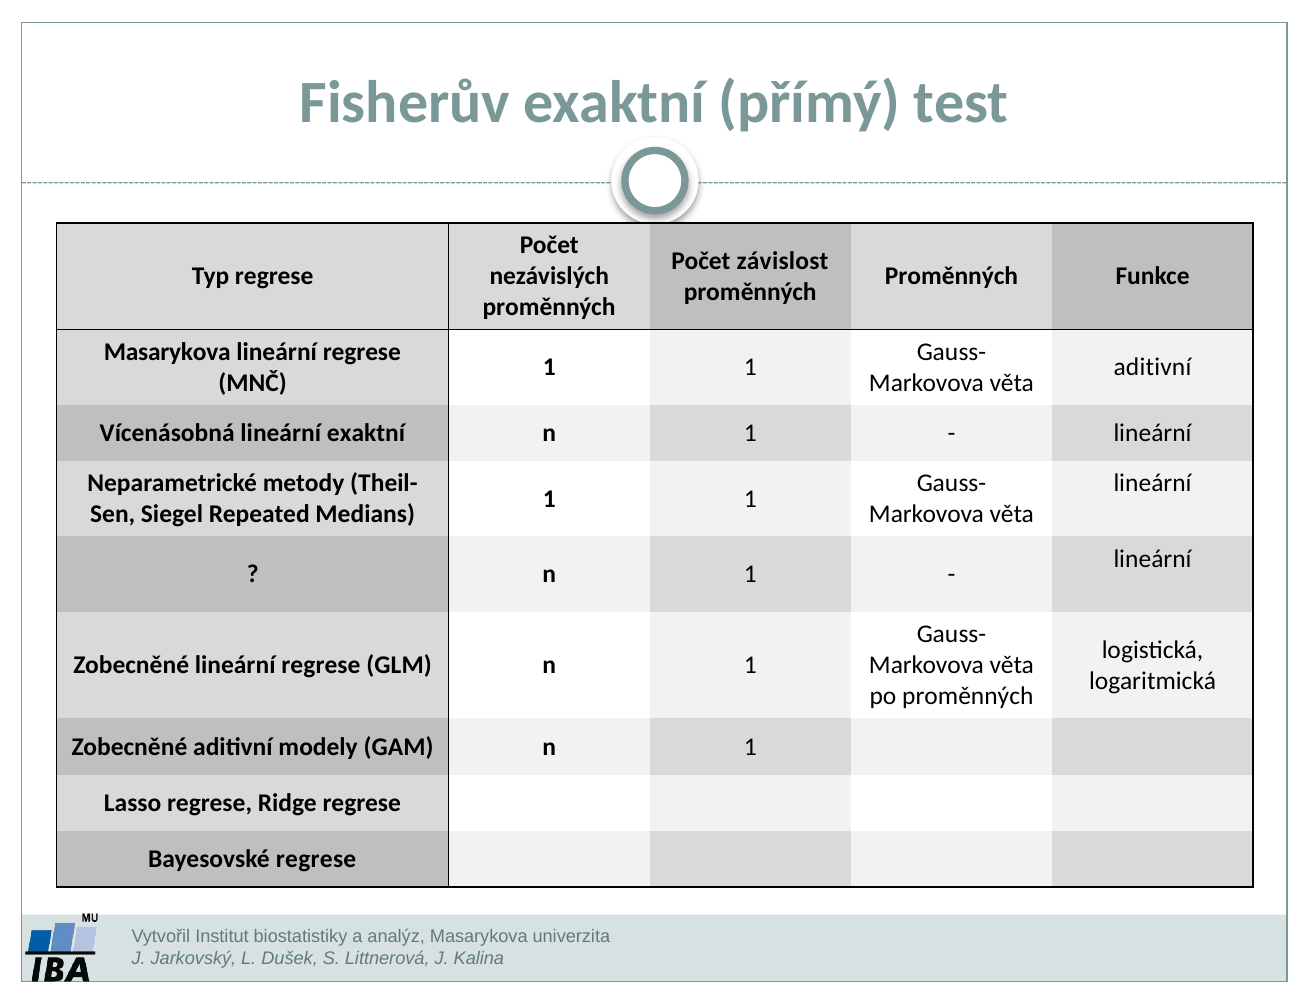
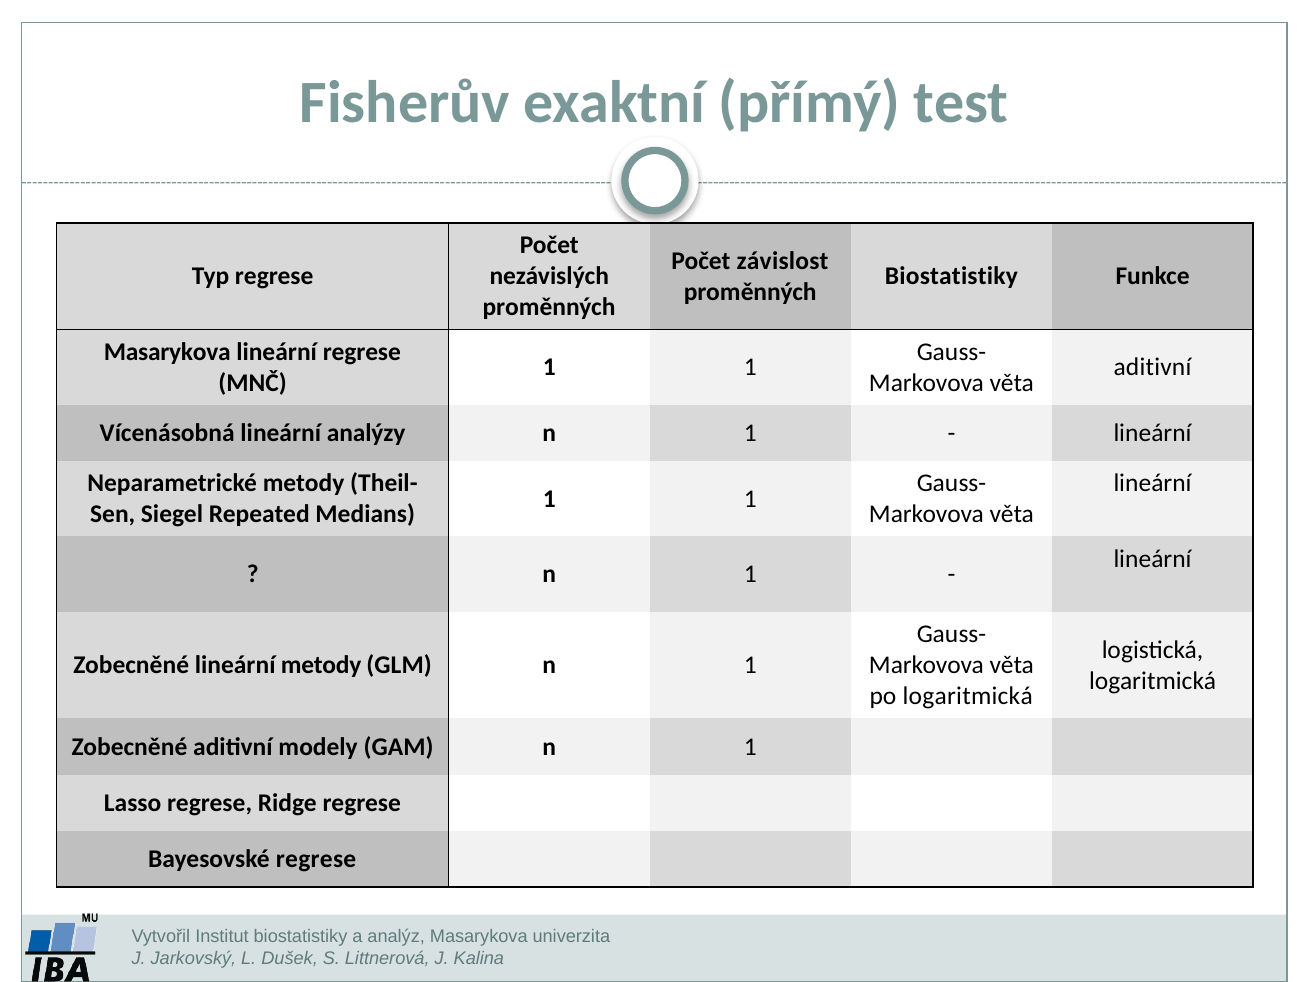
Proměnných: Proměnných -> Biostatistiky (951, 277)
lineární exaktní: exaktní -> analýzy (366, 433)
Zobecněné lineární regrese: regrese -> metody (321, 666)
po proměnných: proměnných -> logaritmická (968, 697)
